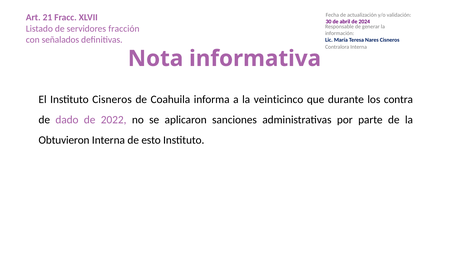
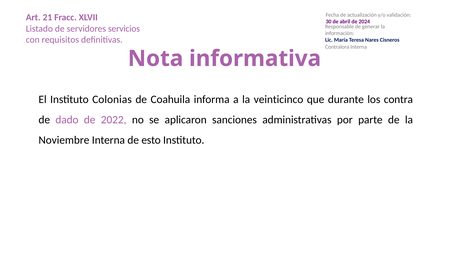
fracción: fracción -> servicios (124, 29)
señalados: señalados -> requisitos (60, 40)
Instituto Cisneros: Cisneros -> Colonias (112, 99)
Obtuvieron: Obtuvieron -> Noviembre (64, 140)
